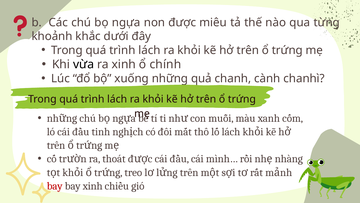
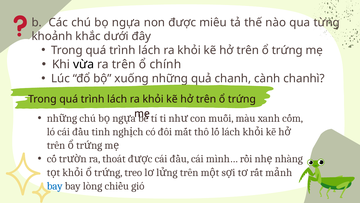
ra xinh: xinh -> trên (124, 64)
bay colour: red -> blue (55, 186)
bay xinh: xinh -> lòng (93, 186)
